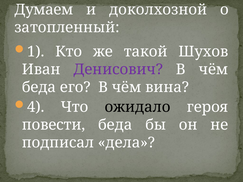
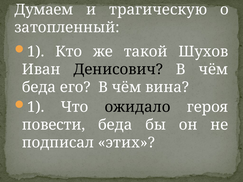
доколхозной: доколхозной -> трагическую (158, 10)
Денисович colour: purple -> black (118, 69)
4: 4 -> 1 (36, 107)
дела: дела -> этих (126, 143)
